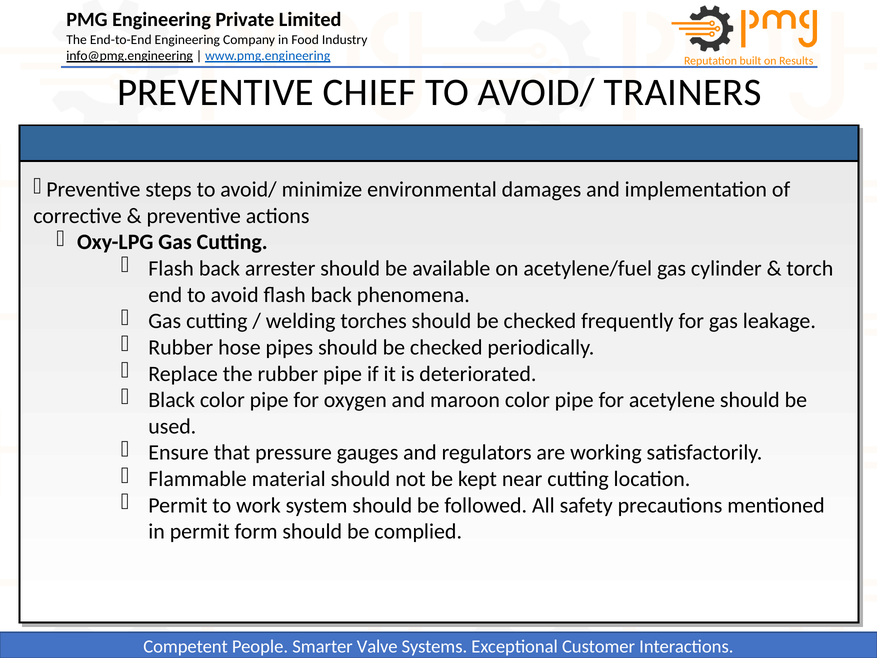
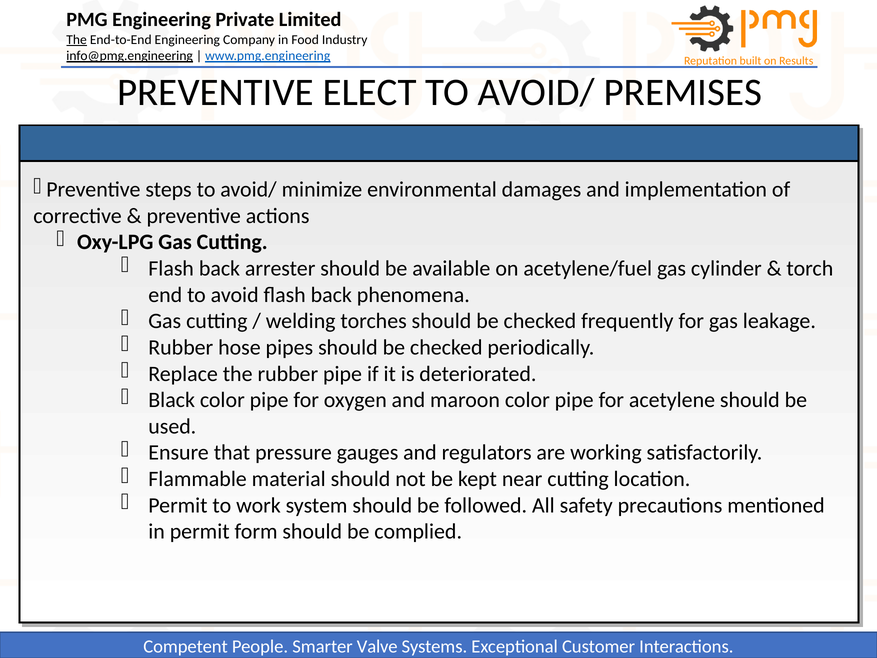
The underline: none -> present (77, 40)
CHIEF: CHIEF -> ELECT (370, 93)
TRAINERS: TRAINERS -> PREMISES (683, 93)
